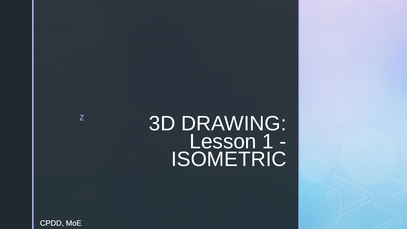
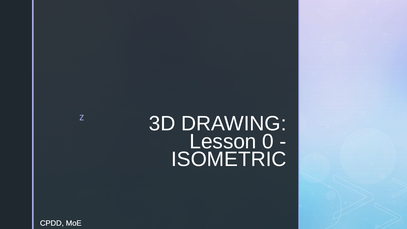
1: 1 -> 0 (268, 141)
